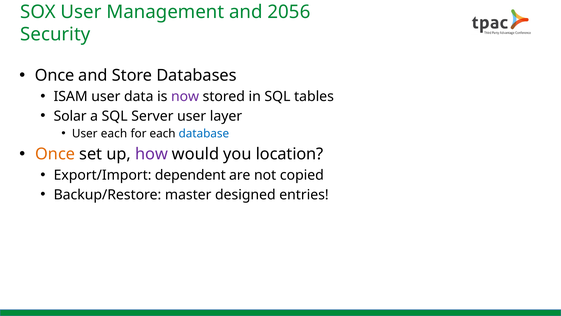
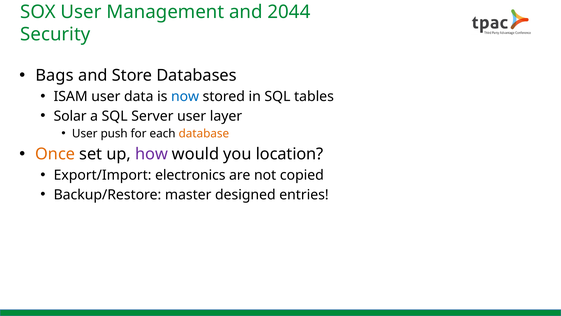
2056: 2056 -> 2044 (289, 12)
Once: Once -> Bags (55, 75)
now colour: purple -> blue (185, 96)
User each: each -> push (114, 134)
database colour: blue -> orange (204, 134)
dependent: dependent -> electronics (190, 175)
